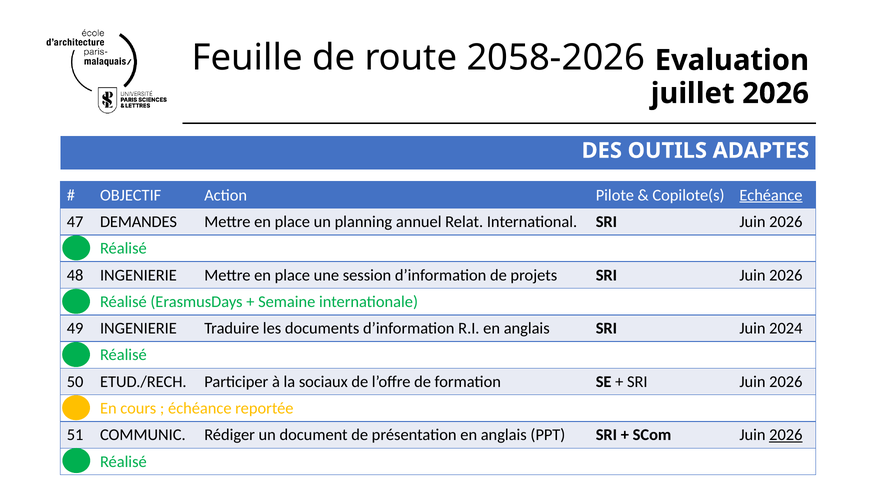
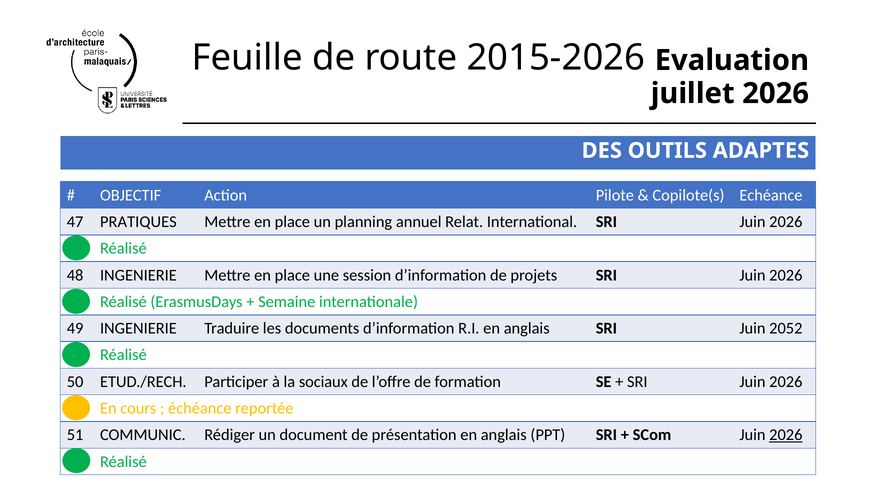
2058-2026: 2058-2026 -> 2015-2026 (556, 58)
Echéance underline: present -> none (771, 195)
DEMANDES: DEMANDES -> PRATIQUES (138, 222)
2024: 2024 -> 2052 (786, 328)
